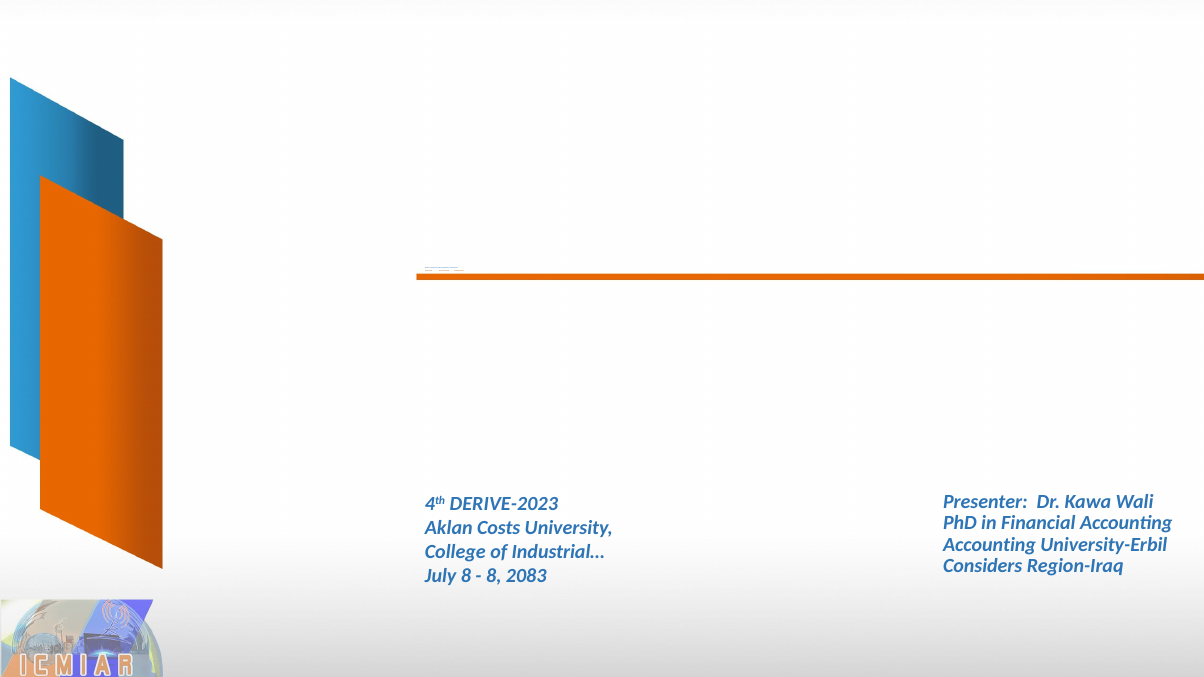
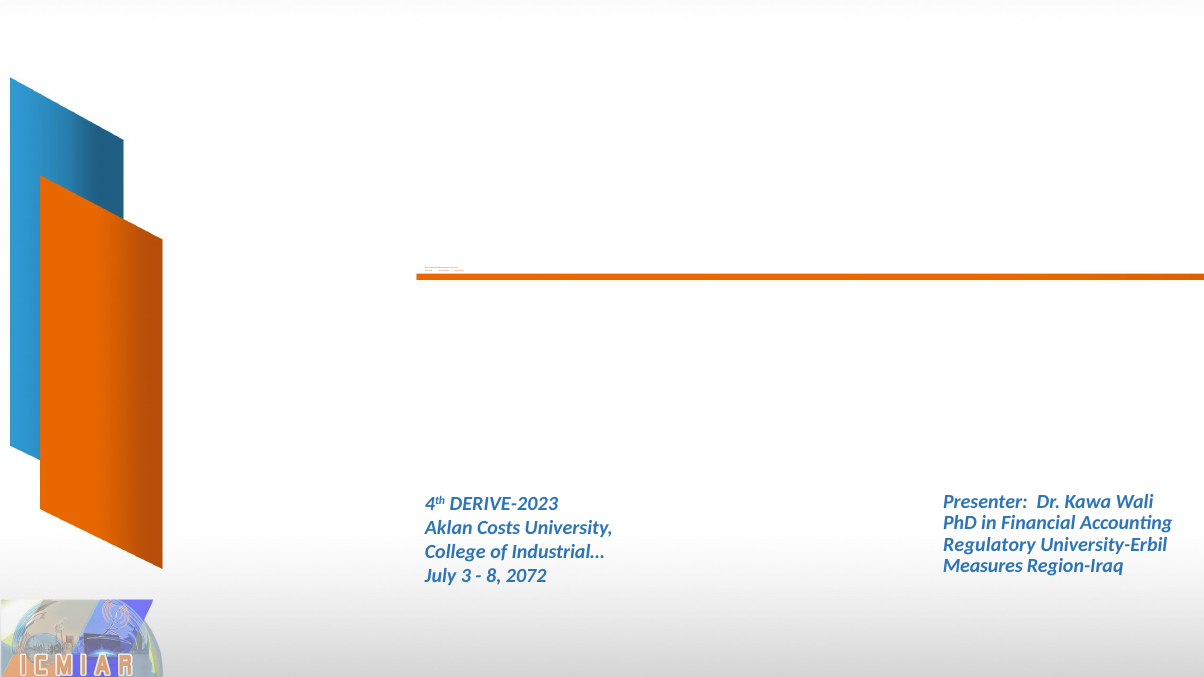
Accounting: Accounting -> Regulatory (989, 545)
Considers: Considers -> Measures (983, 567)
July 8: 8 -> 3 (466, 577)
2083: 2083 -> 2072 (526, 577)
